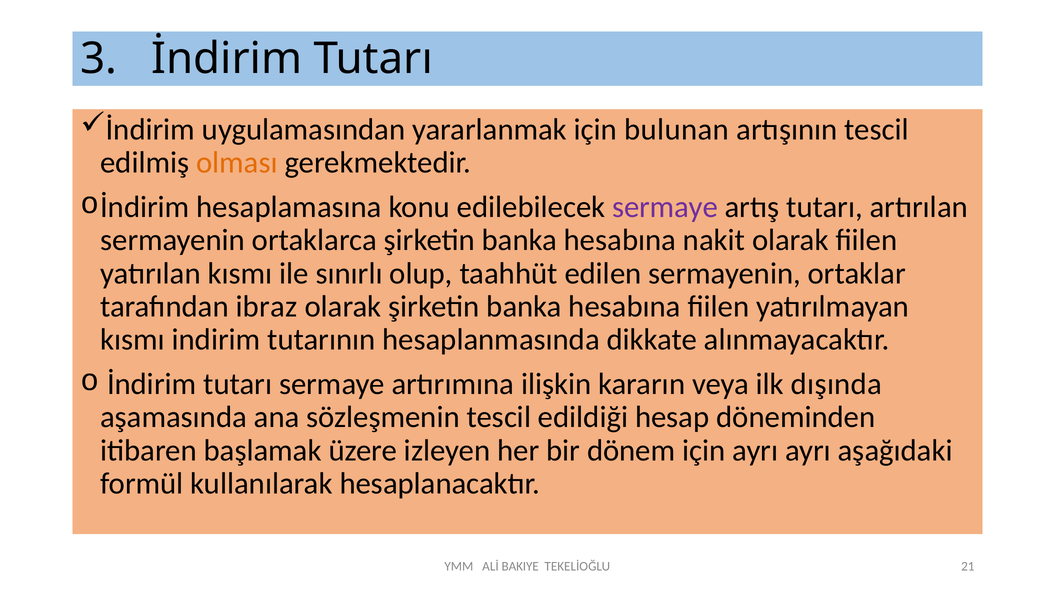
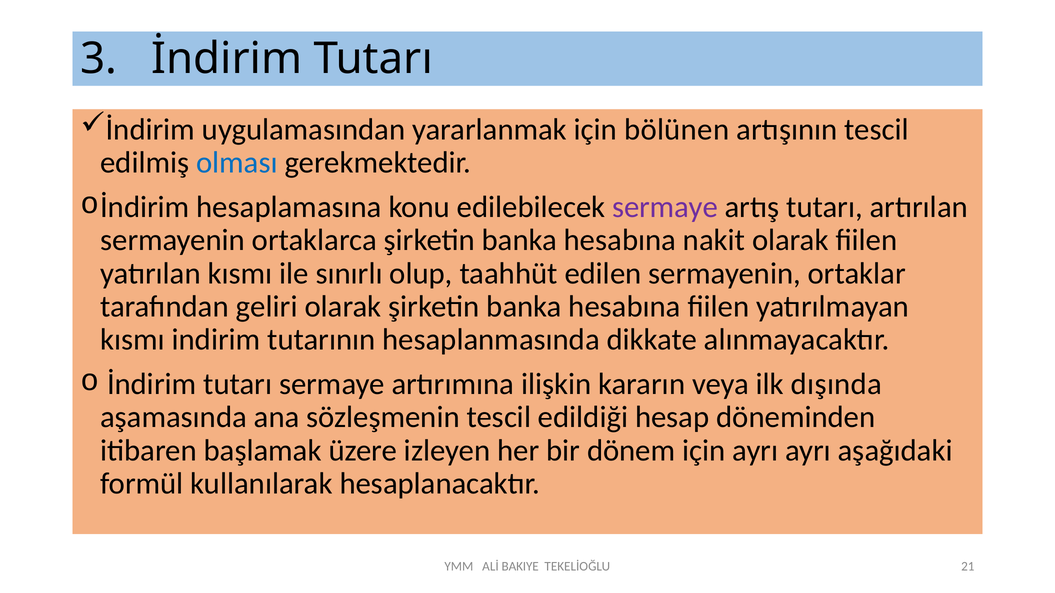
bulunan: bulunan -> bölünen (677, 130)
olması colour: orange -> blue (237, 163)
ibraz: ibraz -> geliri (267, 307)
